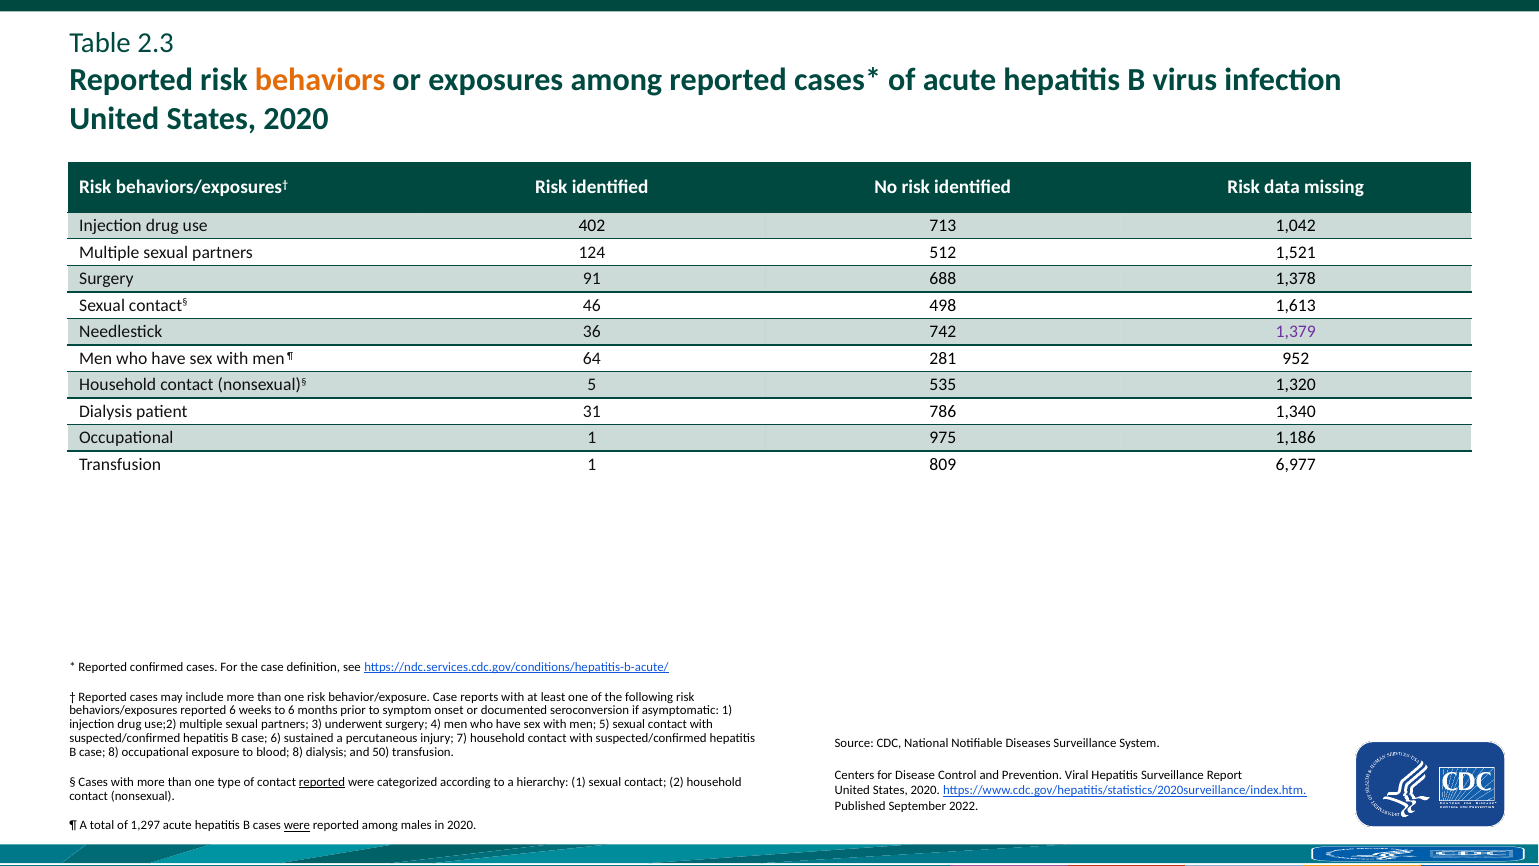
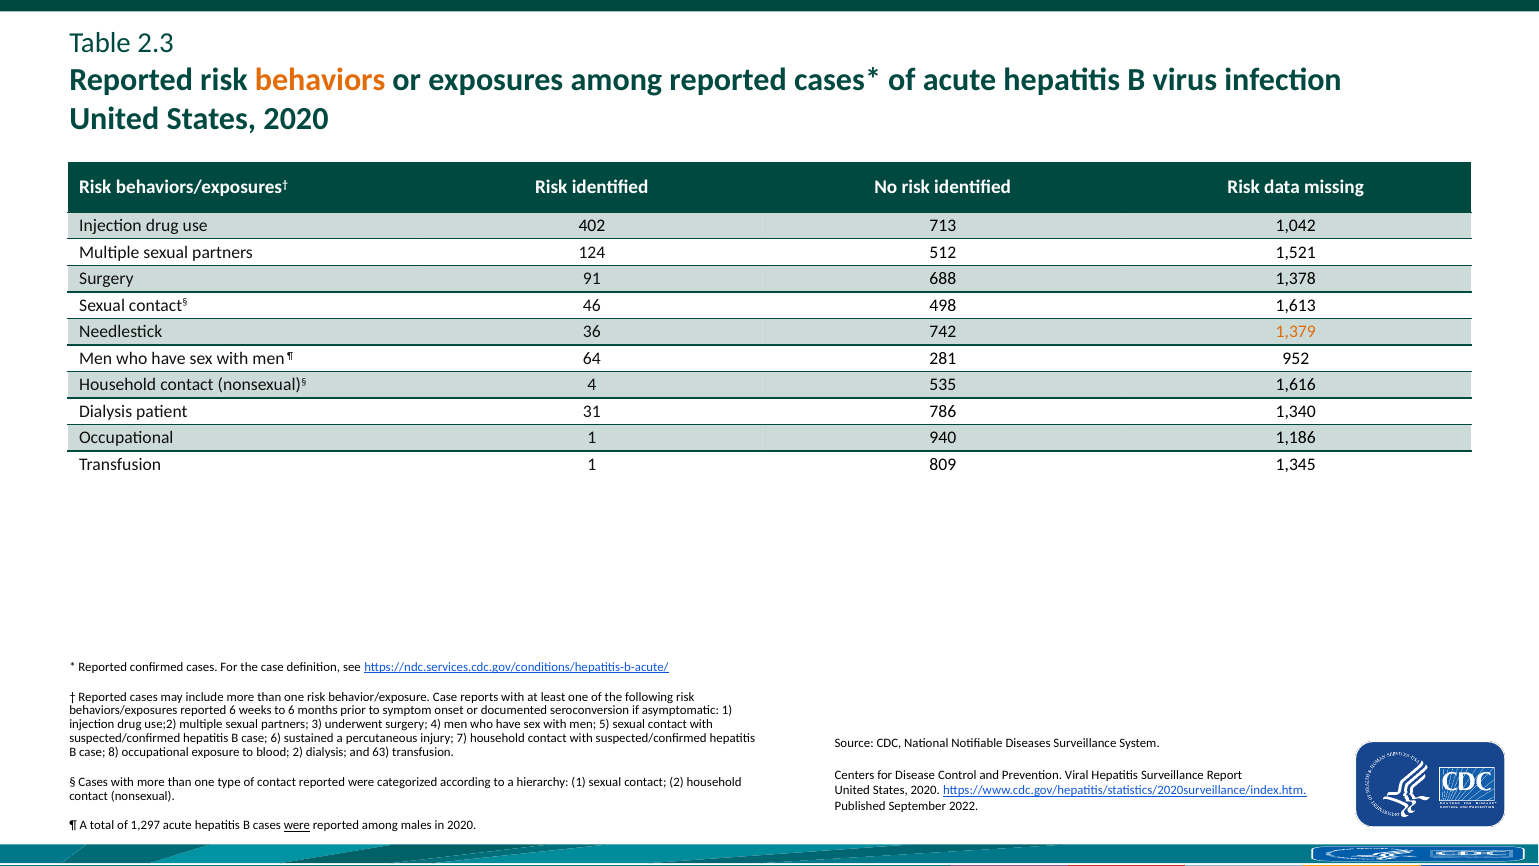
1,379 colour: purple -> orange (1296, 332)
nonsexual)§ 5: 5 -> 4 (592, 385)
1,320: 1,320 -> 1,616 (1296, 385)
975: 975 -> 940 (943, 438)
6,977: 6,977 -> 1,345 (1296, 464)
blood 8: 8 -> 2 (298, 752)
50: 50 -> 63 (381, 752)
reported underline: present -> none (322, 782)
